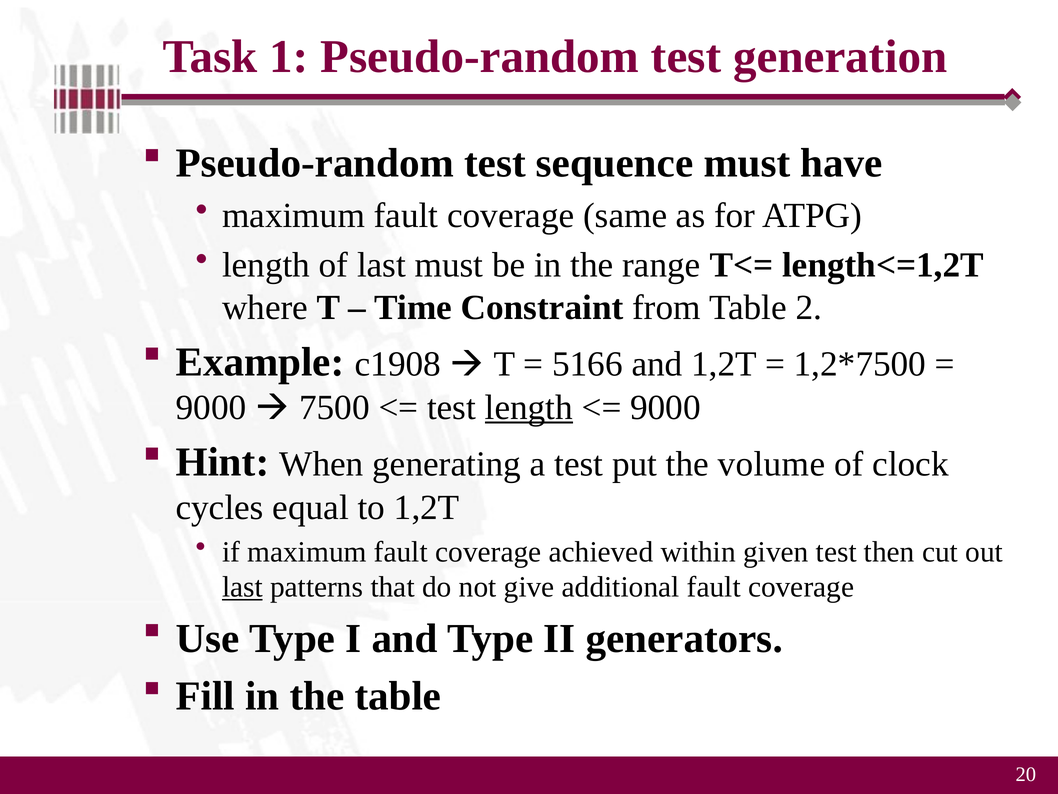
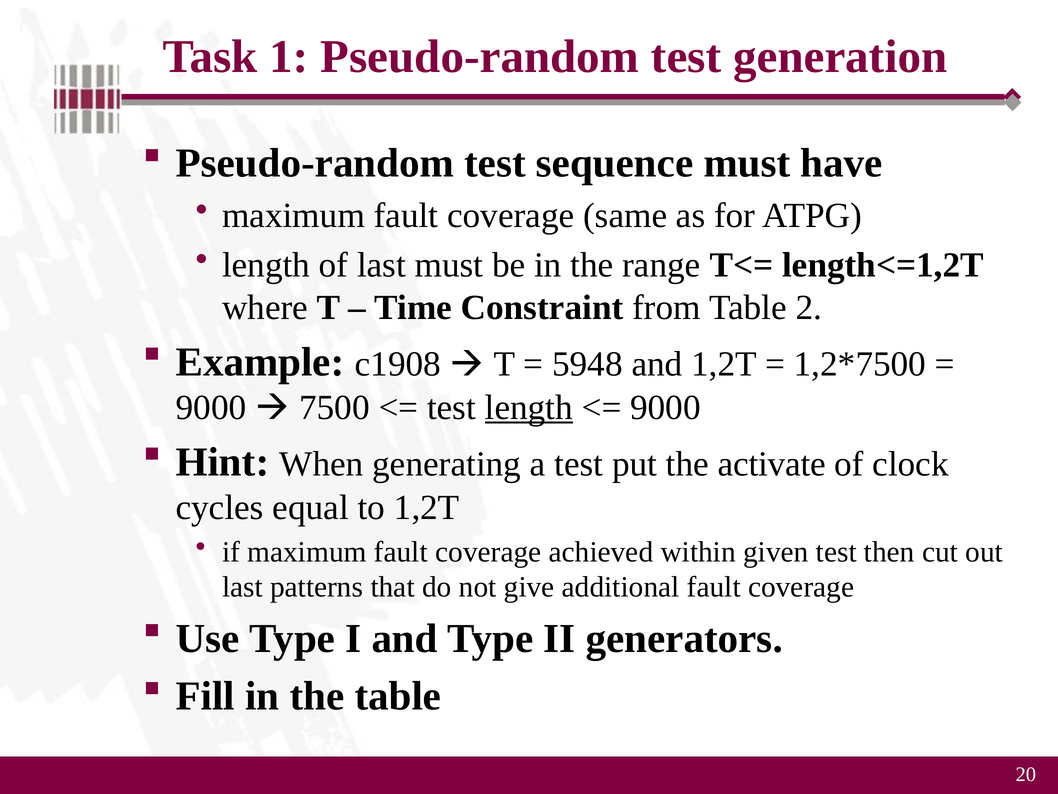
5166: 5166 -> 5948 (587, 364)
volume: volume -> activate (772, 464)
last underline: present -> none (242, 587)
